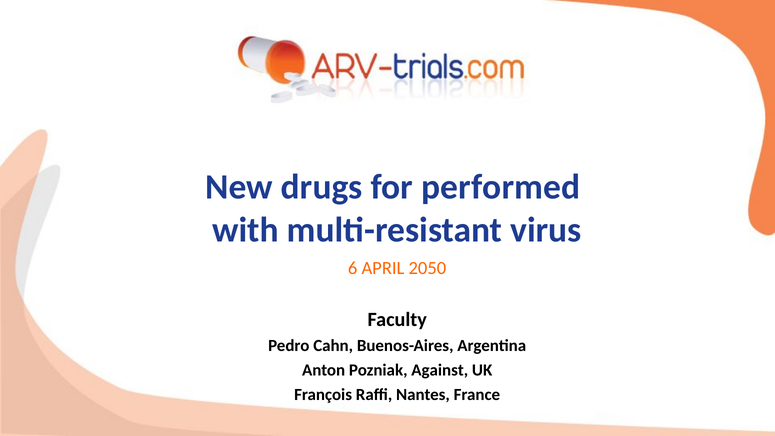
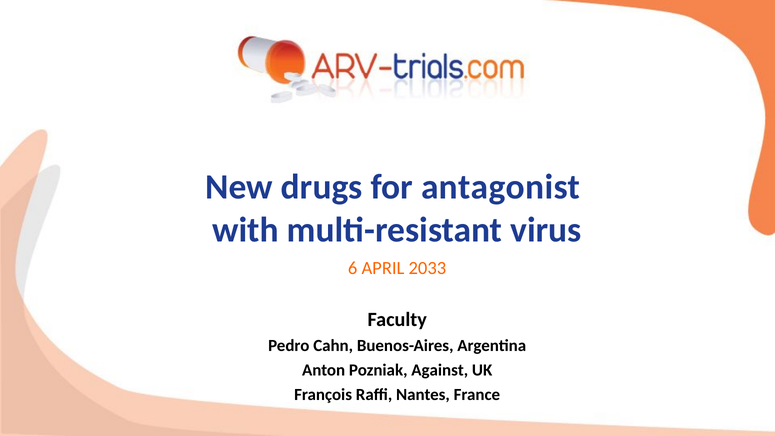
performed: performed -> antagonist (501, 187)
2050: 2050 -> 2033 (427, 268)
